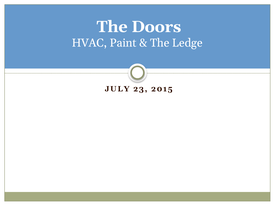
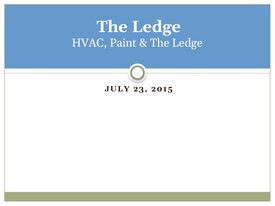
Doors: Doors -> Ledge (156, 27)
